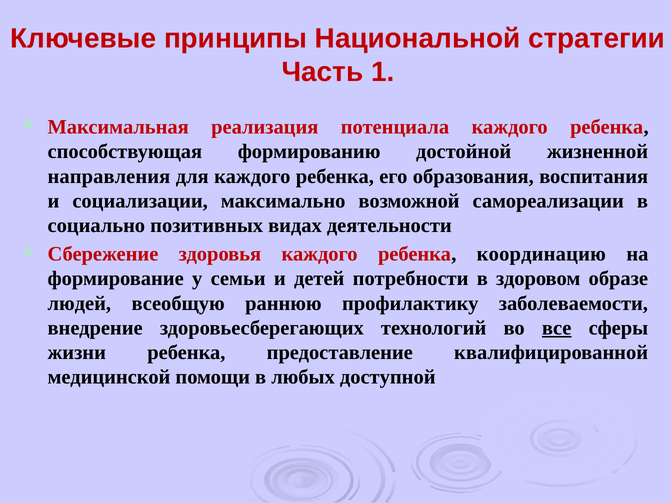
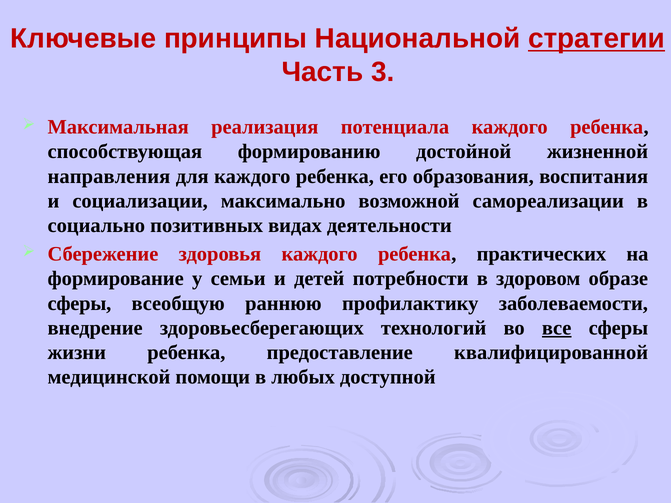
стратегии underline: none -> present (597, 39)
1: 1 -> 3 (383, 72)
координацию: координацию -> практических (541, 254)
людей: людей -> сферы (79, 303)
